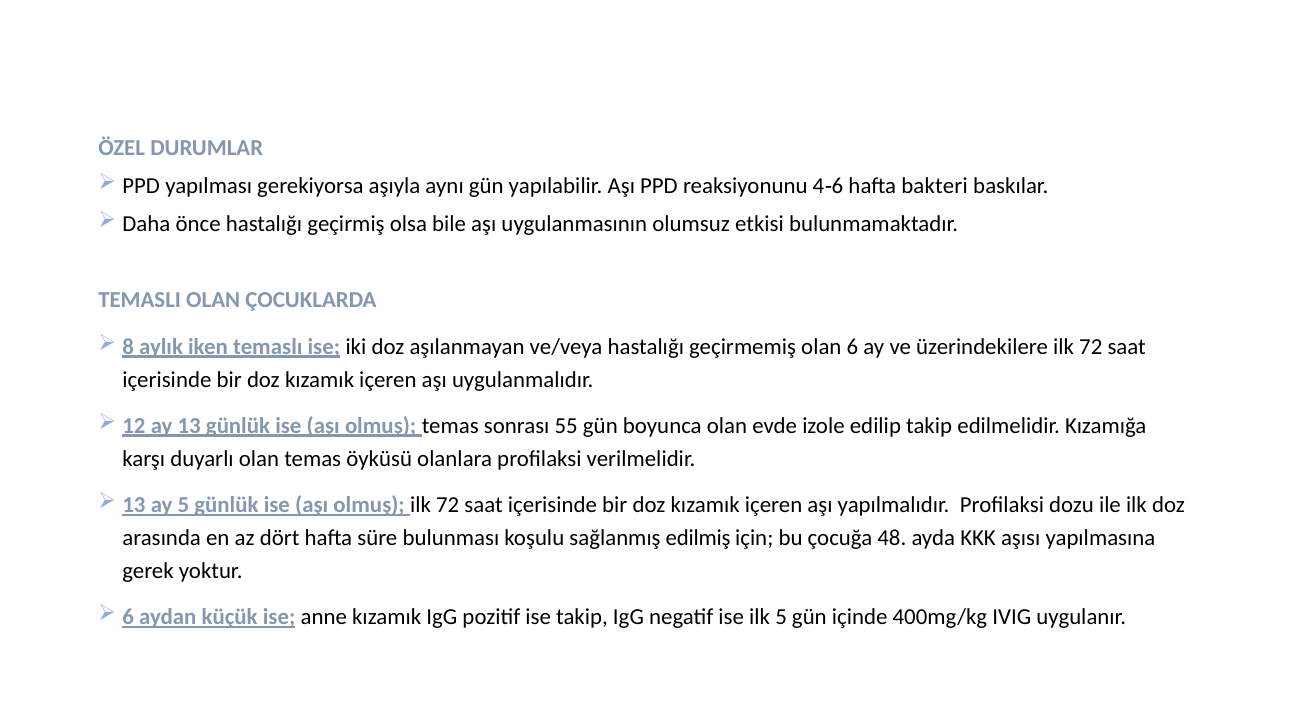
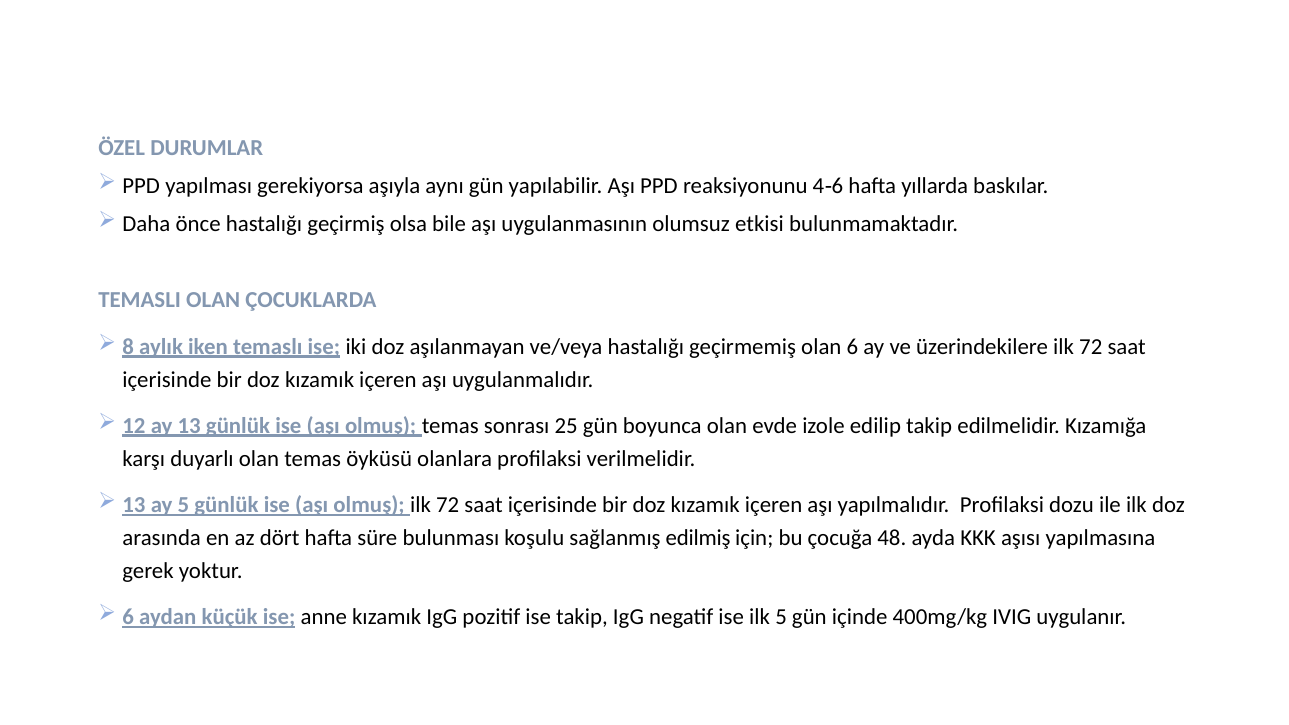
bakteri: bakteri -> yıllarda (935, 186)
55: 55 -> 25 (566, 426)
